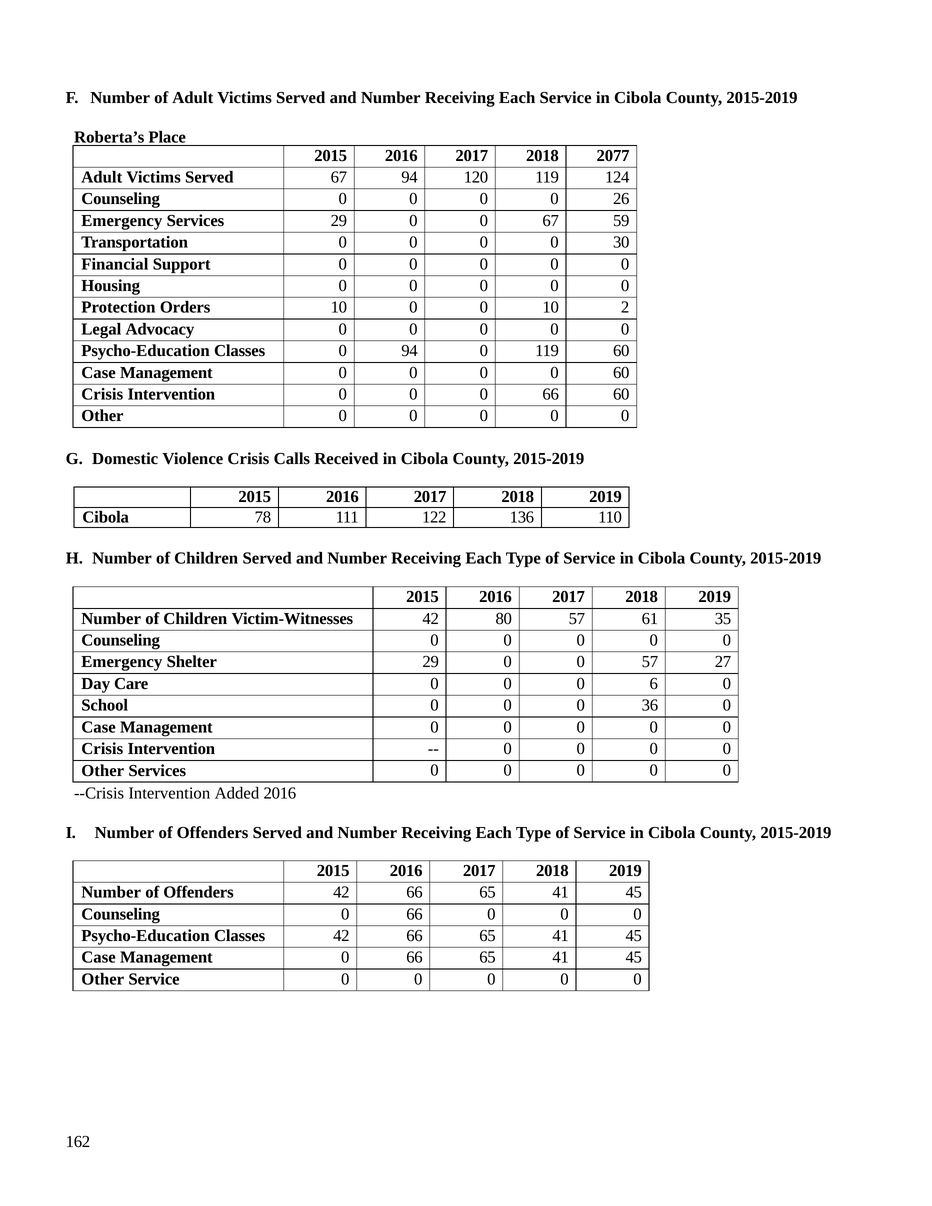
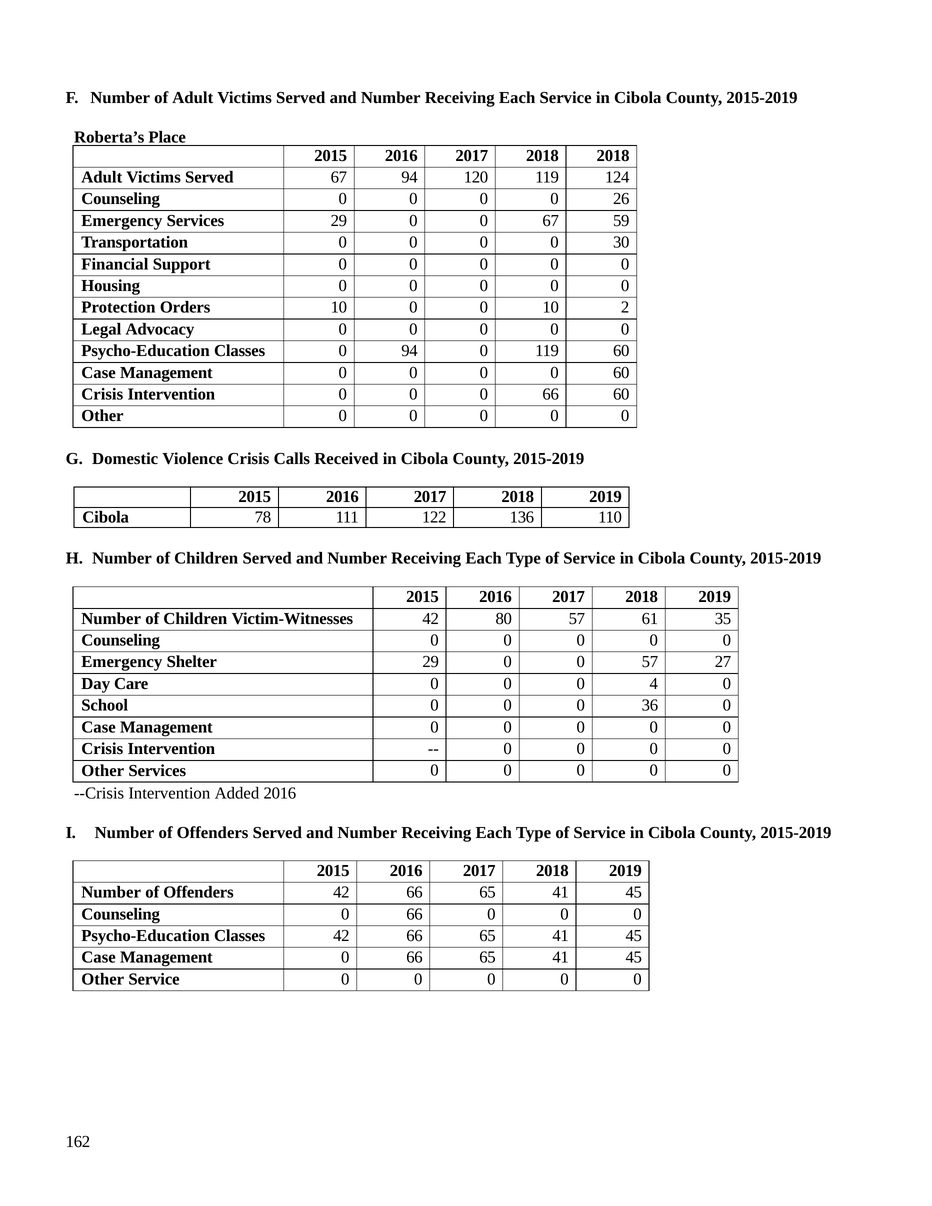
2018 2077: 2077 -> 2018 (613, 156)
6: 6 -> 4 (654, 684)
